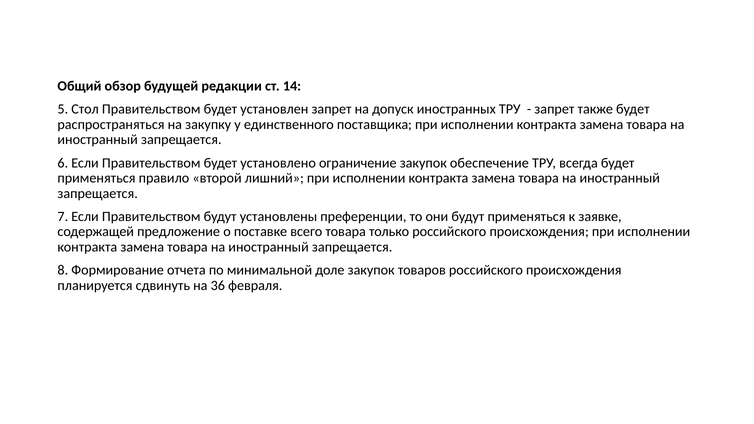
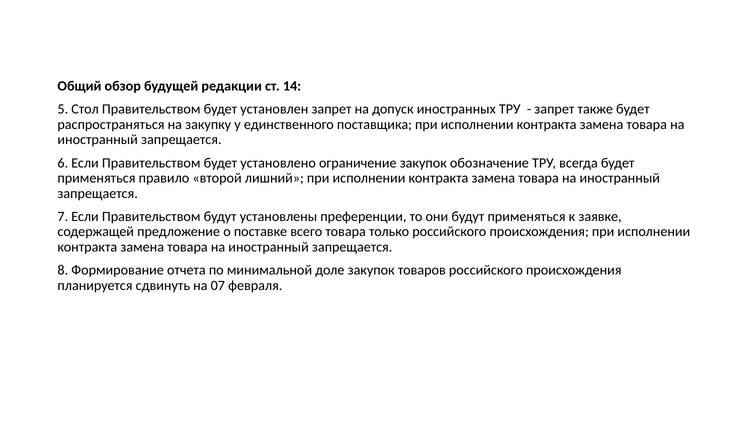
обеспечение: обеспечение -> обозначение (489, 163)
36: 36 -> 07 (218, 286)
